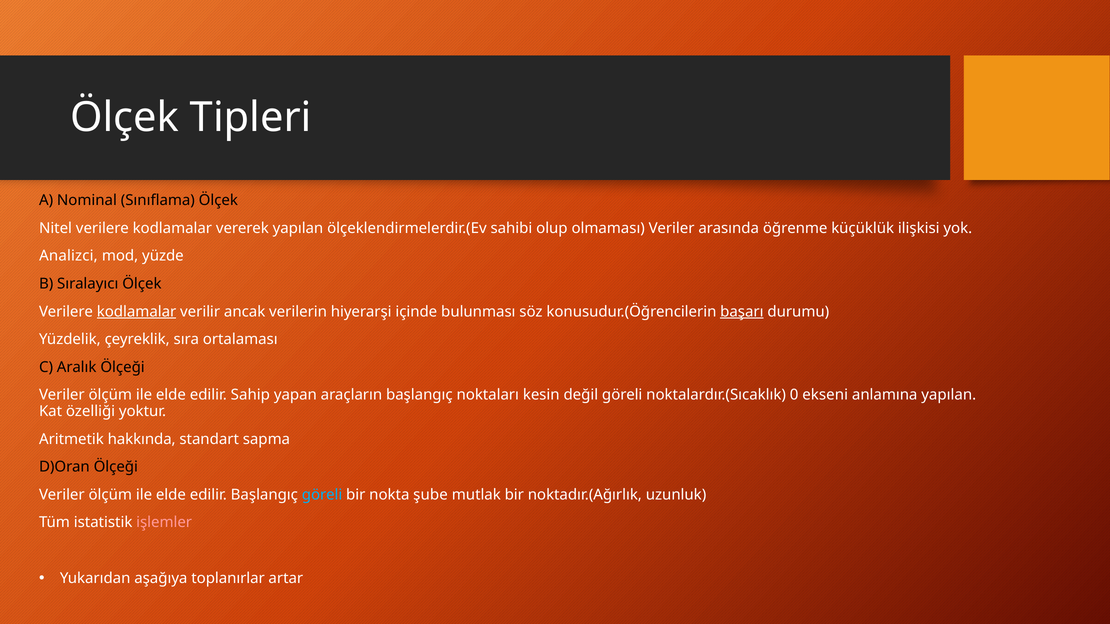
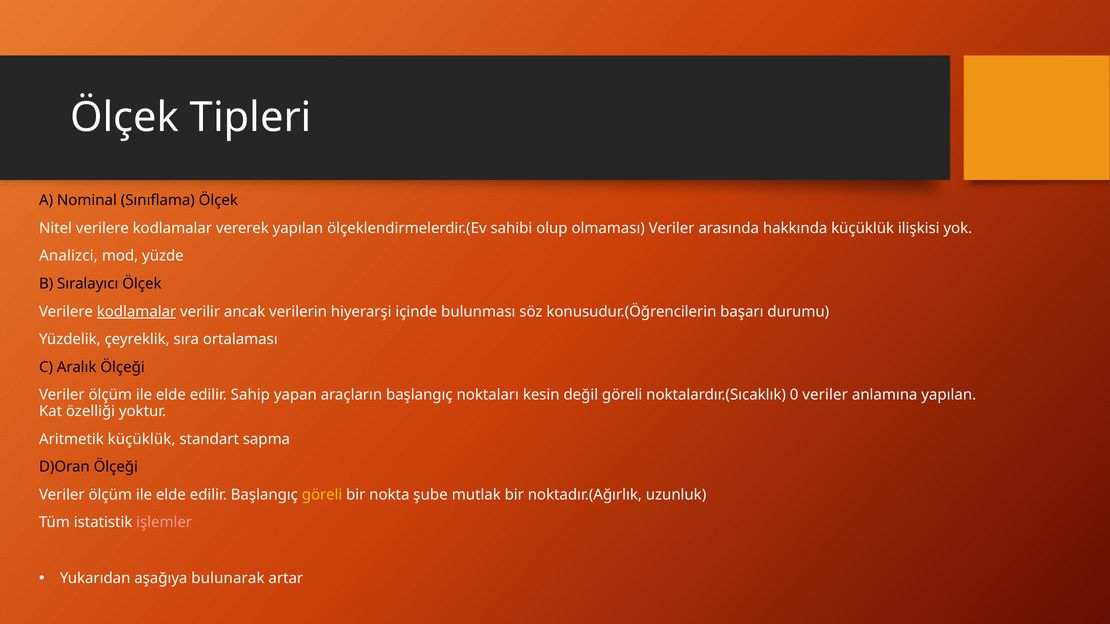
öğrenme: öğrenme -> hakkında (795, 228)
başarı underline: present -> none (742, 312)
0 ekseni: ekseni -> veriler (825, 395)
Aritmetik hakkında: hakkında -> küçüklük (142, 439)
göreli colour: light blue -> yellow (322, 495)
toplanırlar: toplanırlar -> bulunarak (228, 578)
